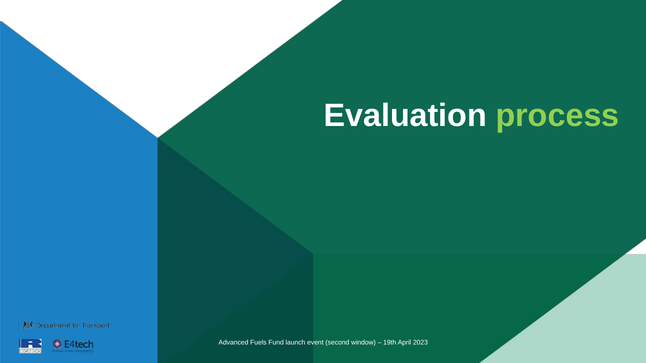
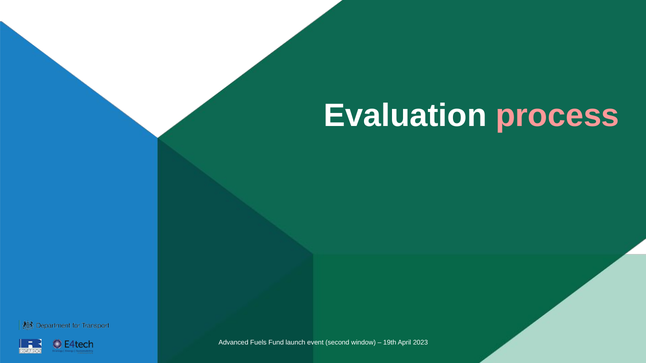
process colour: light green -> pink (558, 116)
